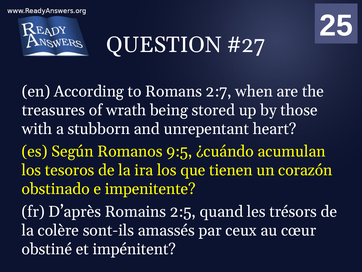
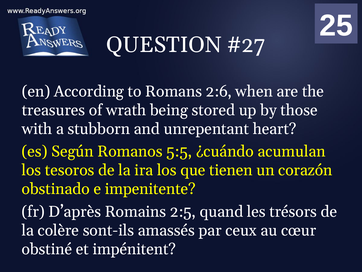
2:7: 2:7 -> 2:6 (219, 91)
9:5: 9:5 -> 5:5 (179, 151)
